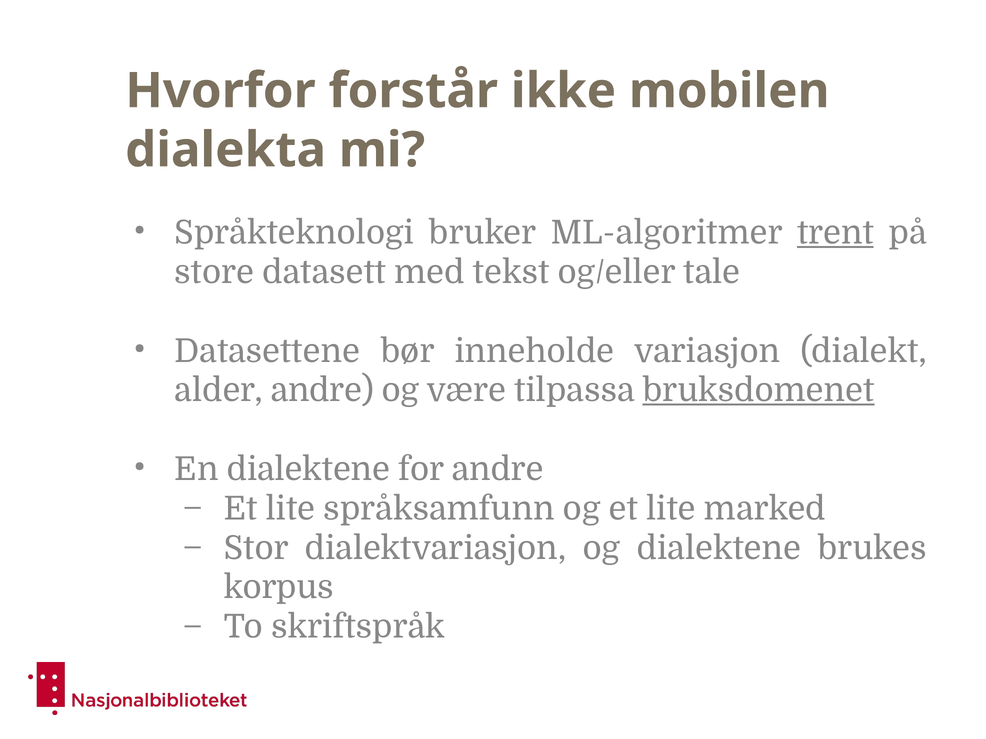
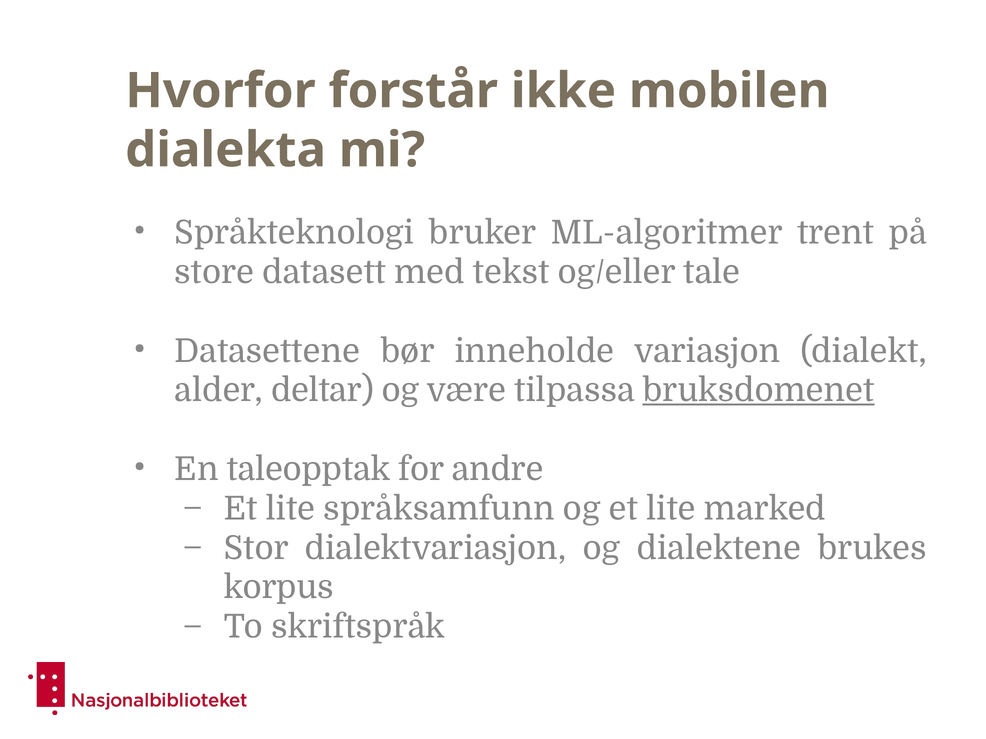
trent underline: present -> none (835, 233)
alder andre: andre -> deltar (322, 391)
En dialektene: dialektene -> taleopptak (308, 470)
